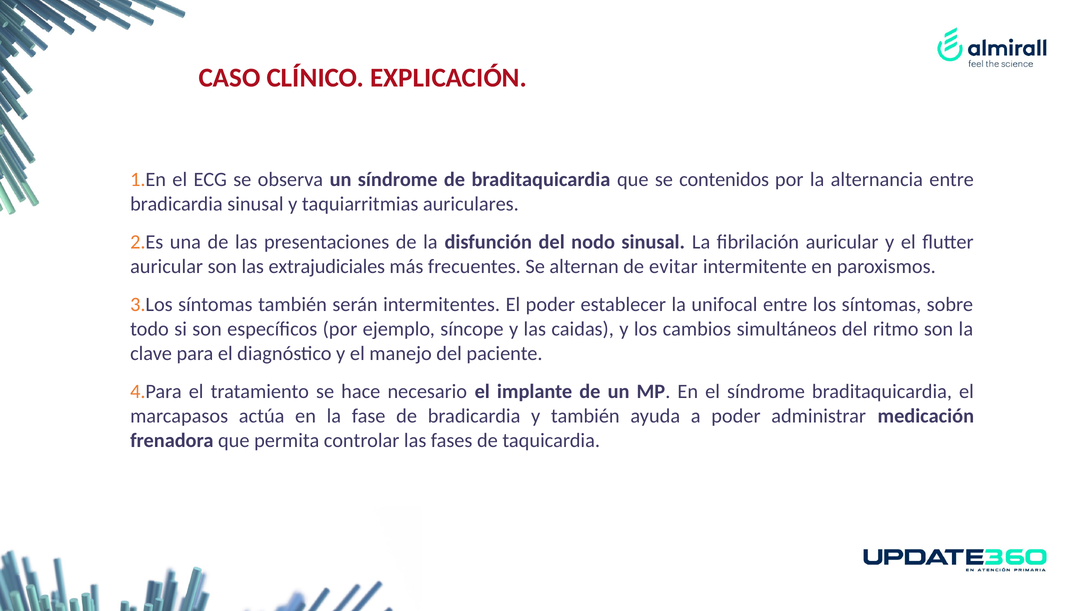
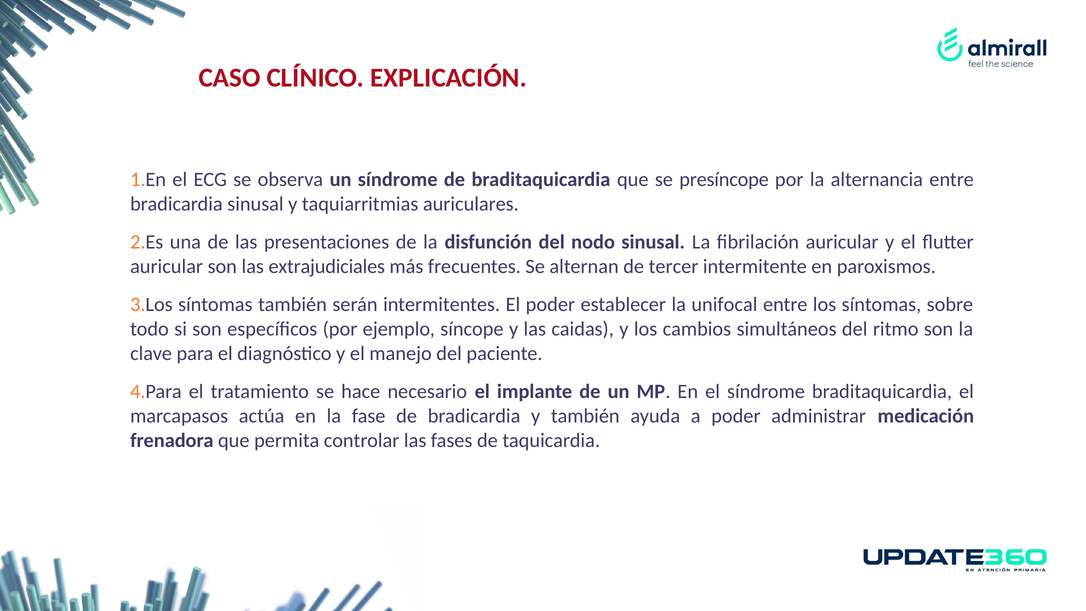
contenidos: contenidos -> presíncope (724, 180)
evitar: evitar -> tercer (674, 267)
